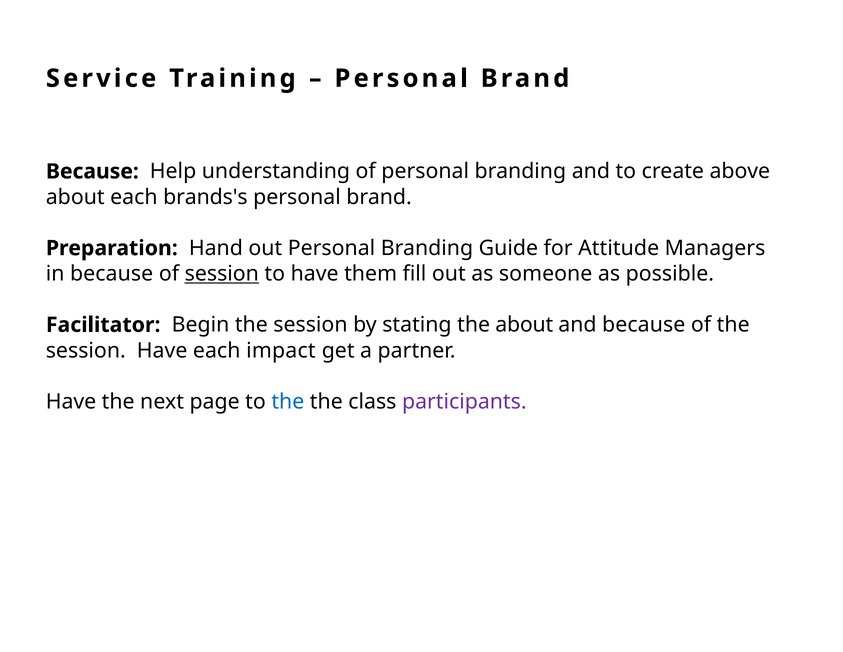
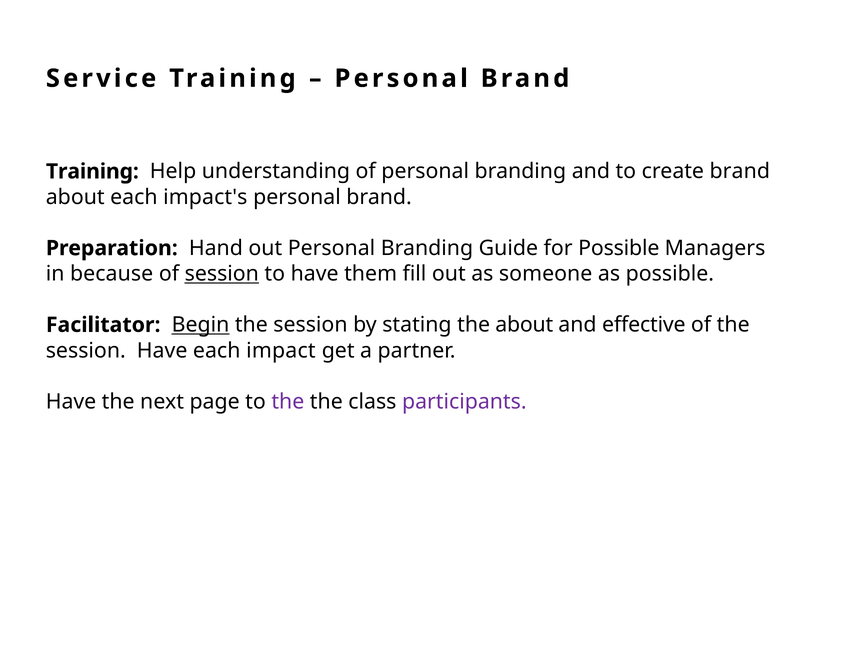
Because: Because -> Training (92, 171)
create above: above -> brand (740, 171)
brands's: brands's -> impact's (205, 197)
for Attitude: Attitude -> Possible (619, 248)
Begin underline: none -> present (200, 325)
and because: because -> effective (644, 325)
the colour: blue -> purple (288, 401)
